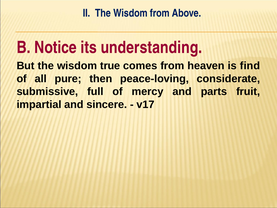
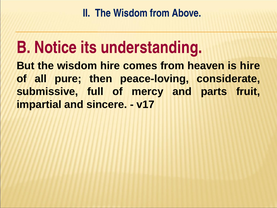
wisdom true: true -> hire (110, 66)
is find: find -> hire (250, 66)
